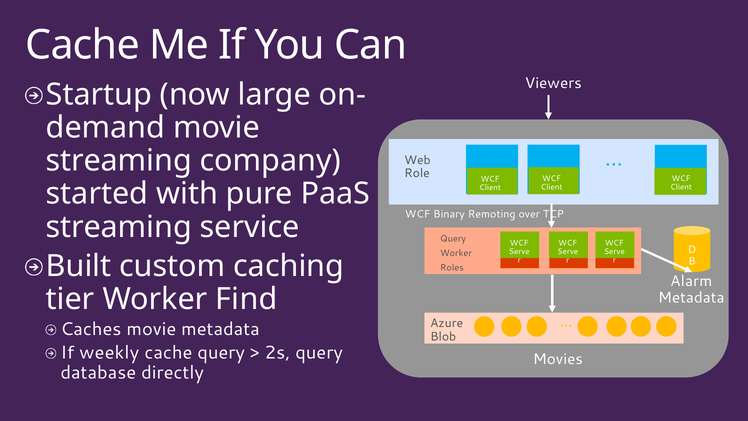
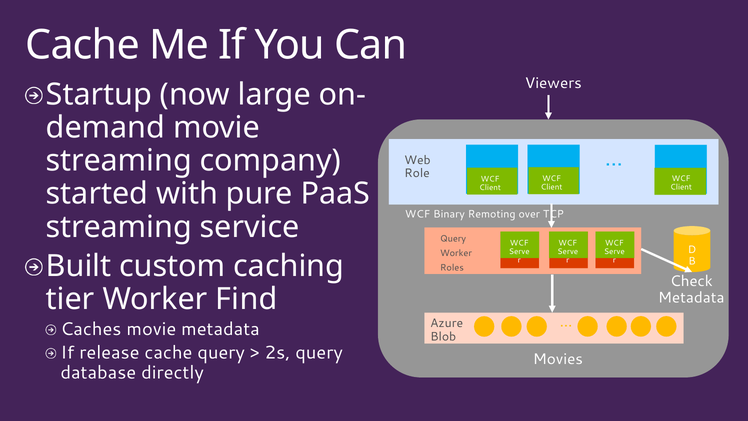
Alarm: Alarm -> Check (691, 281)
weekly: weekly -> release (109, 352)
